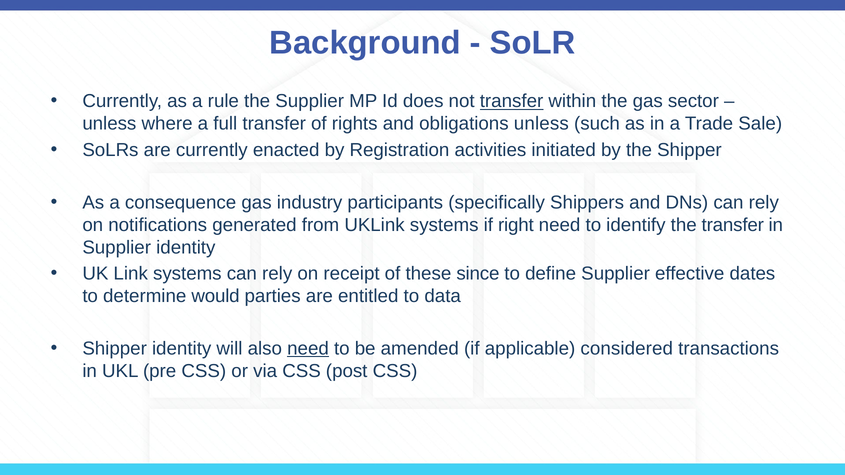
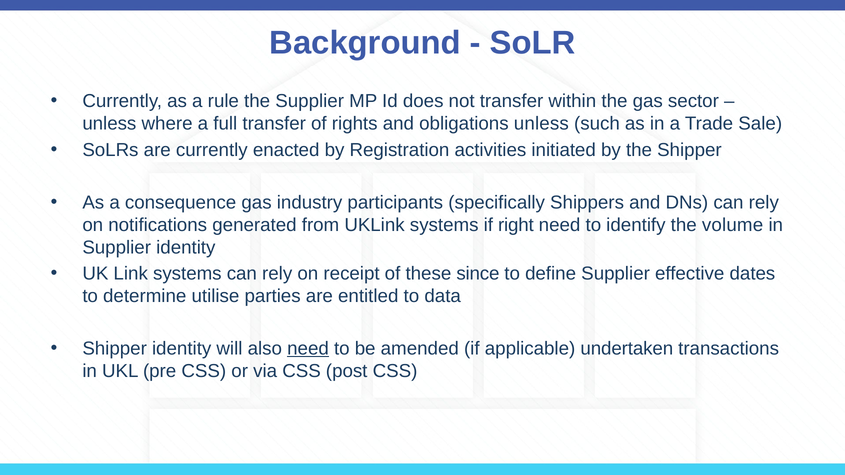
transfer underline: present -> none (512, 101)
the transfer: transfer -> volume (733, 225)
would: would -> utilise (215, 296)
considered: considered -> undertaken (627, 349)
